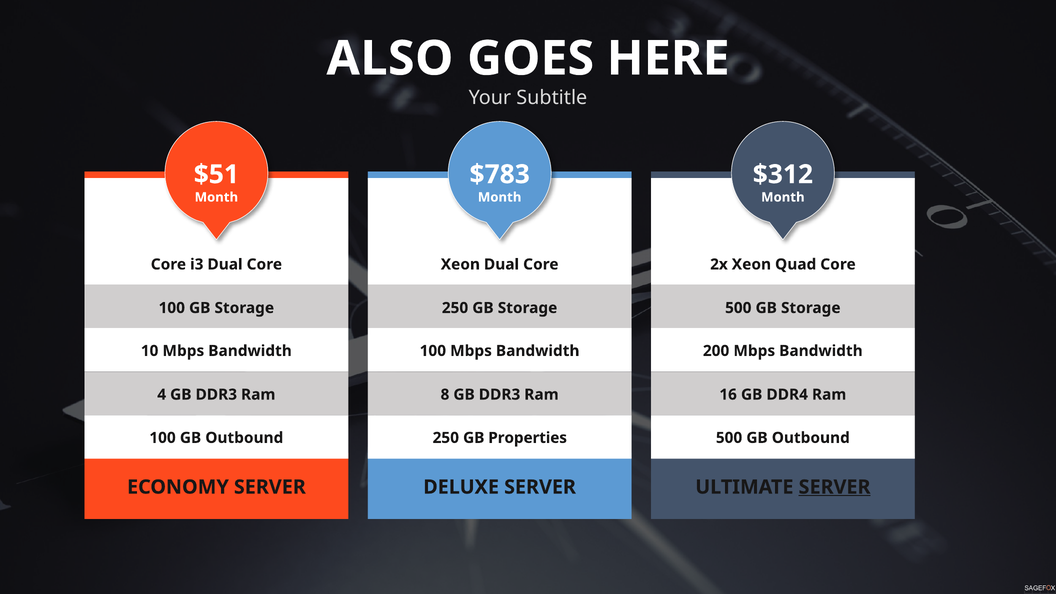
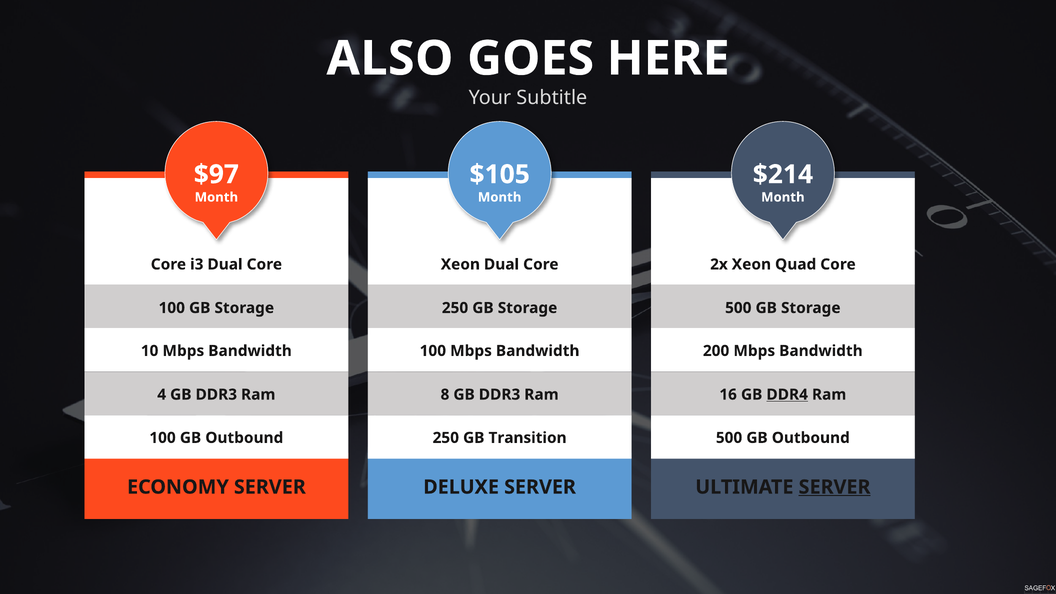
$51: $51 -> $97 (216, 174)
$783: $783 -> $105 (500, 174)
$312: $312 -> $214 (783, 174)
DDR4 underline: none -> present (787, 395)
Properties: Properties -> Transition (528, 438)
